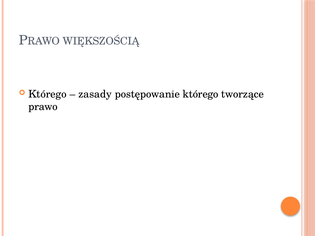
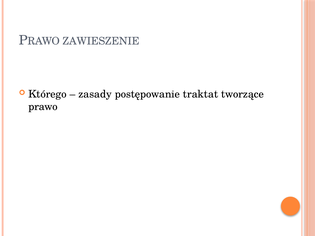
WIĘKSZOŚCIĄ: WIĘKSZOŚCIĄ -> ZAWIESZENIE (101, 41)
postępowanie którego: którego -> traktat (200, 94)
